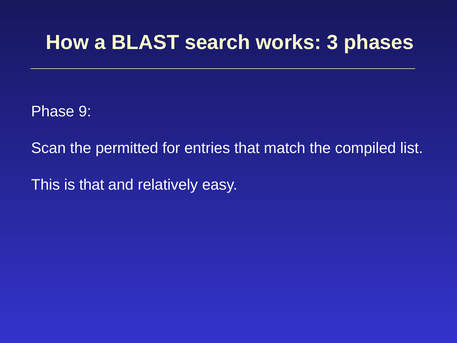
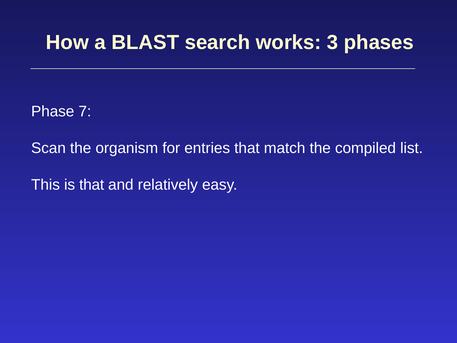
9: 9 -> 7 (85, 111)
permitted: permitted -> organism (127, 148)
